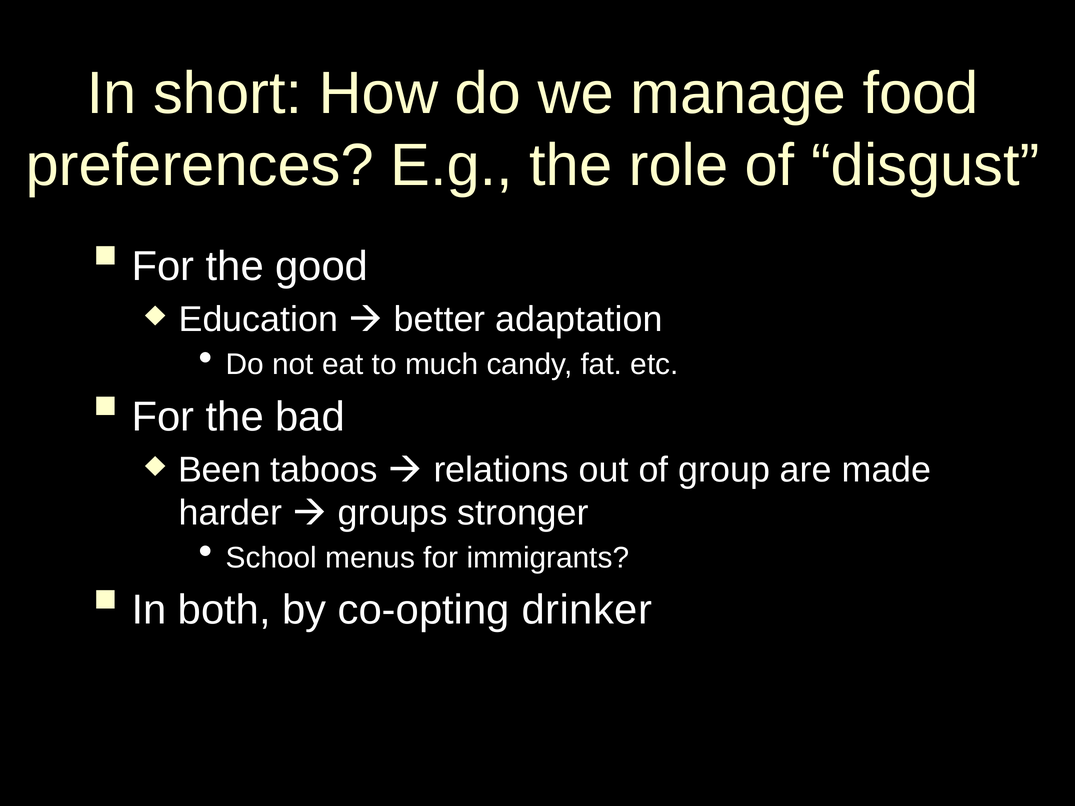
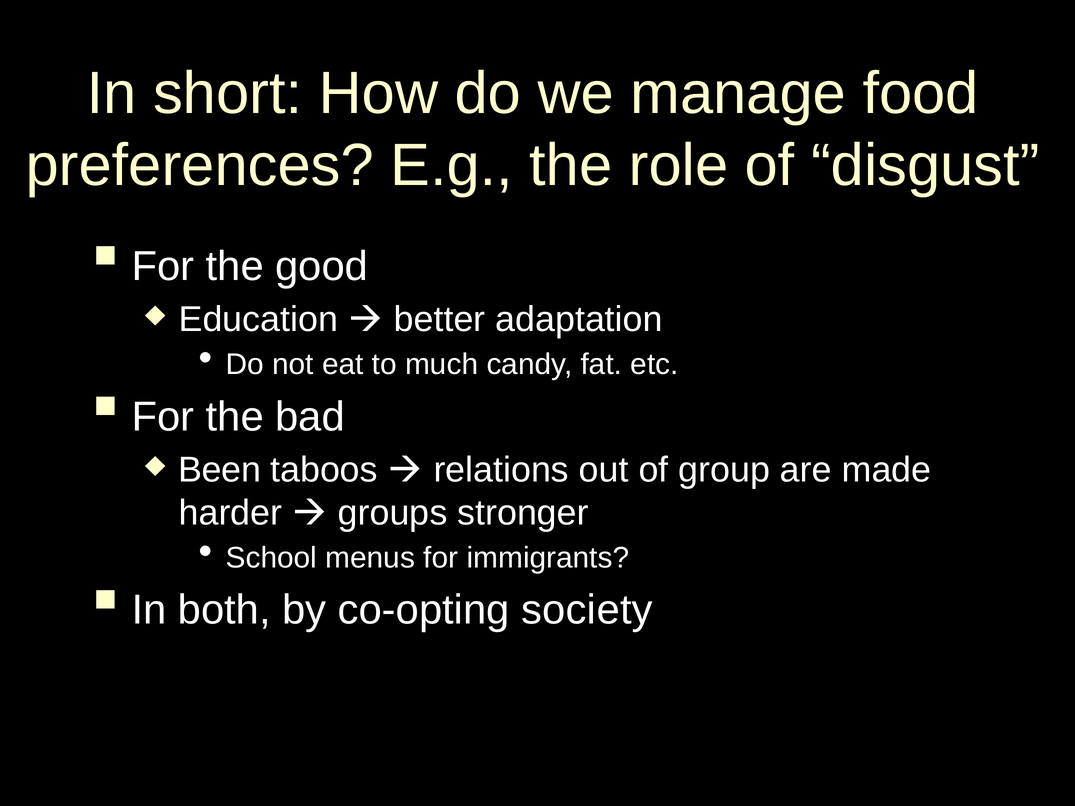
drinker: drinker -> society (587, 610)
